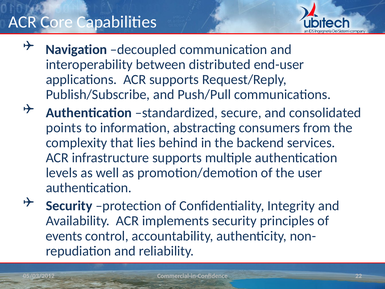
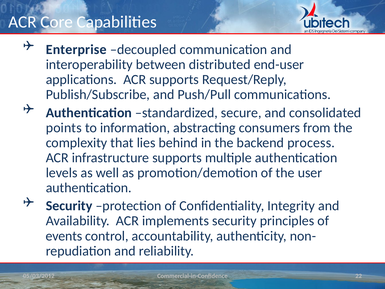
Navigation: Navigation -> Enterprise (76, 49)
services: services -> process (311, 143)
